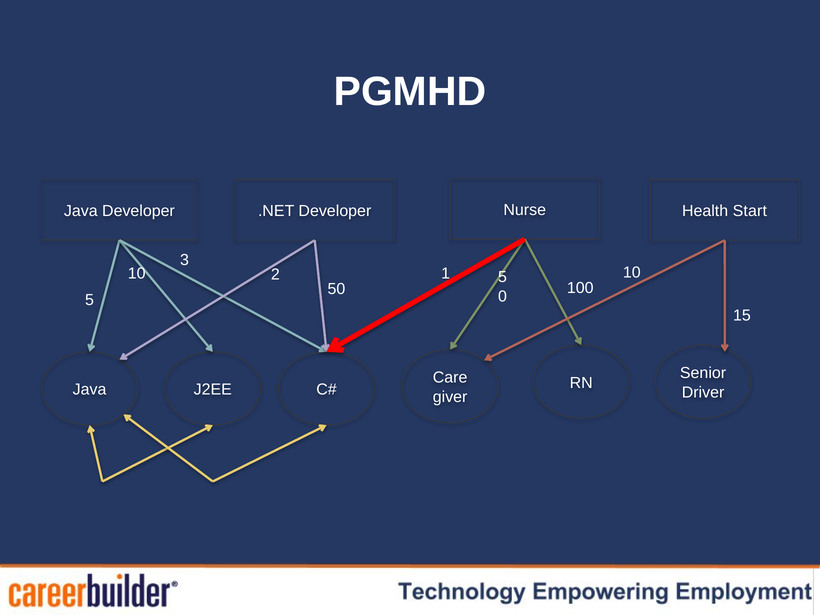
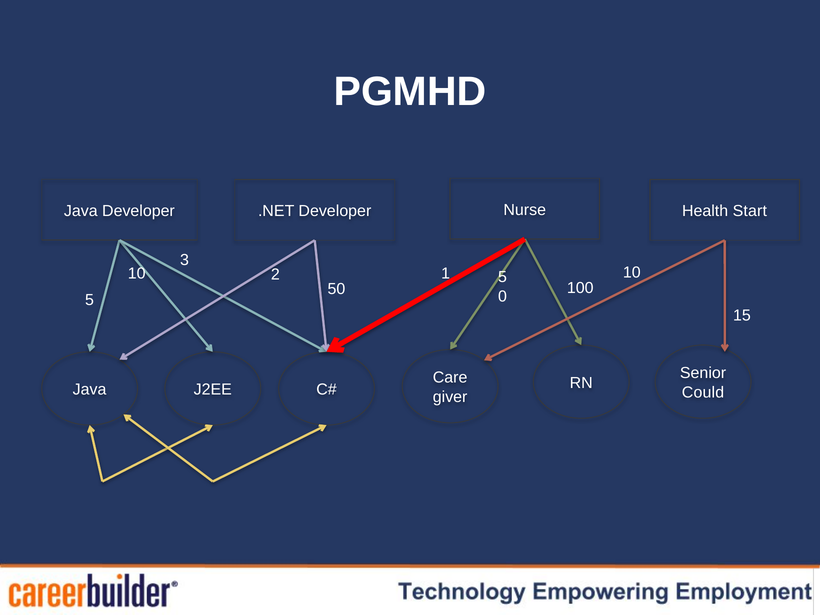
Driver: Driver -> Could (703, 392)
